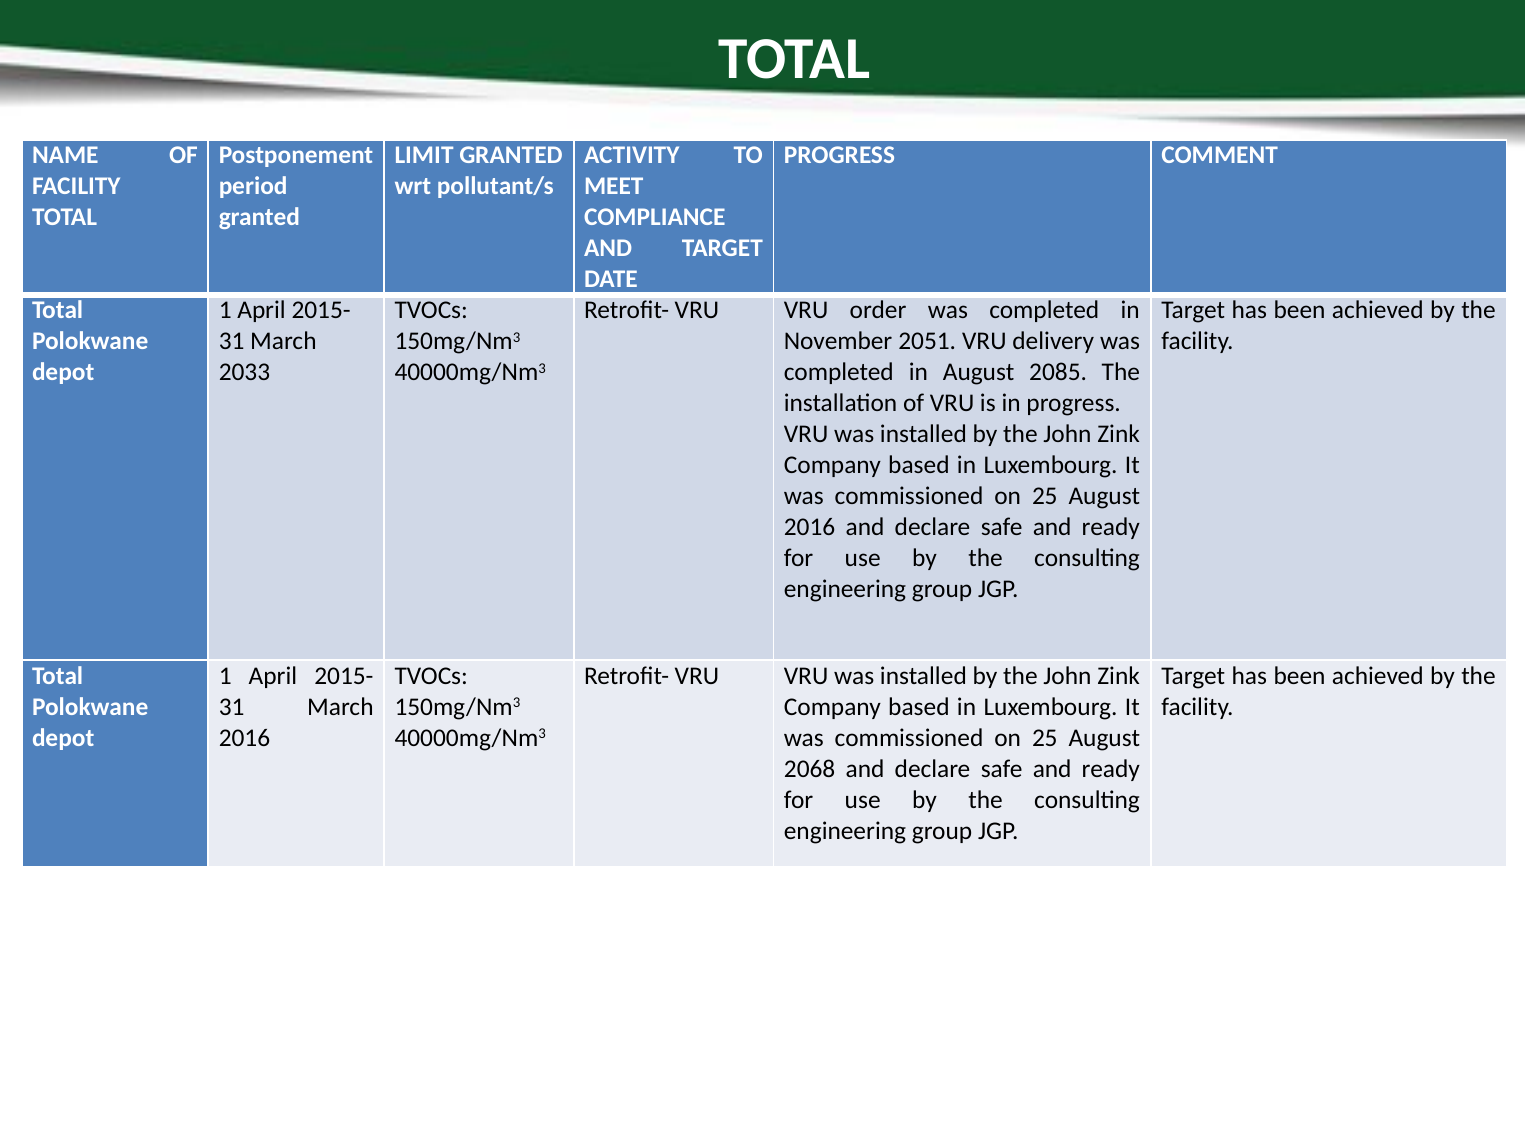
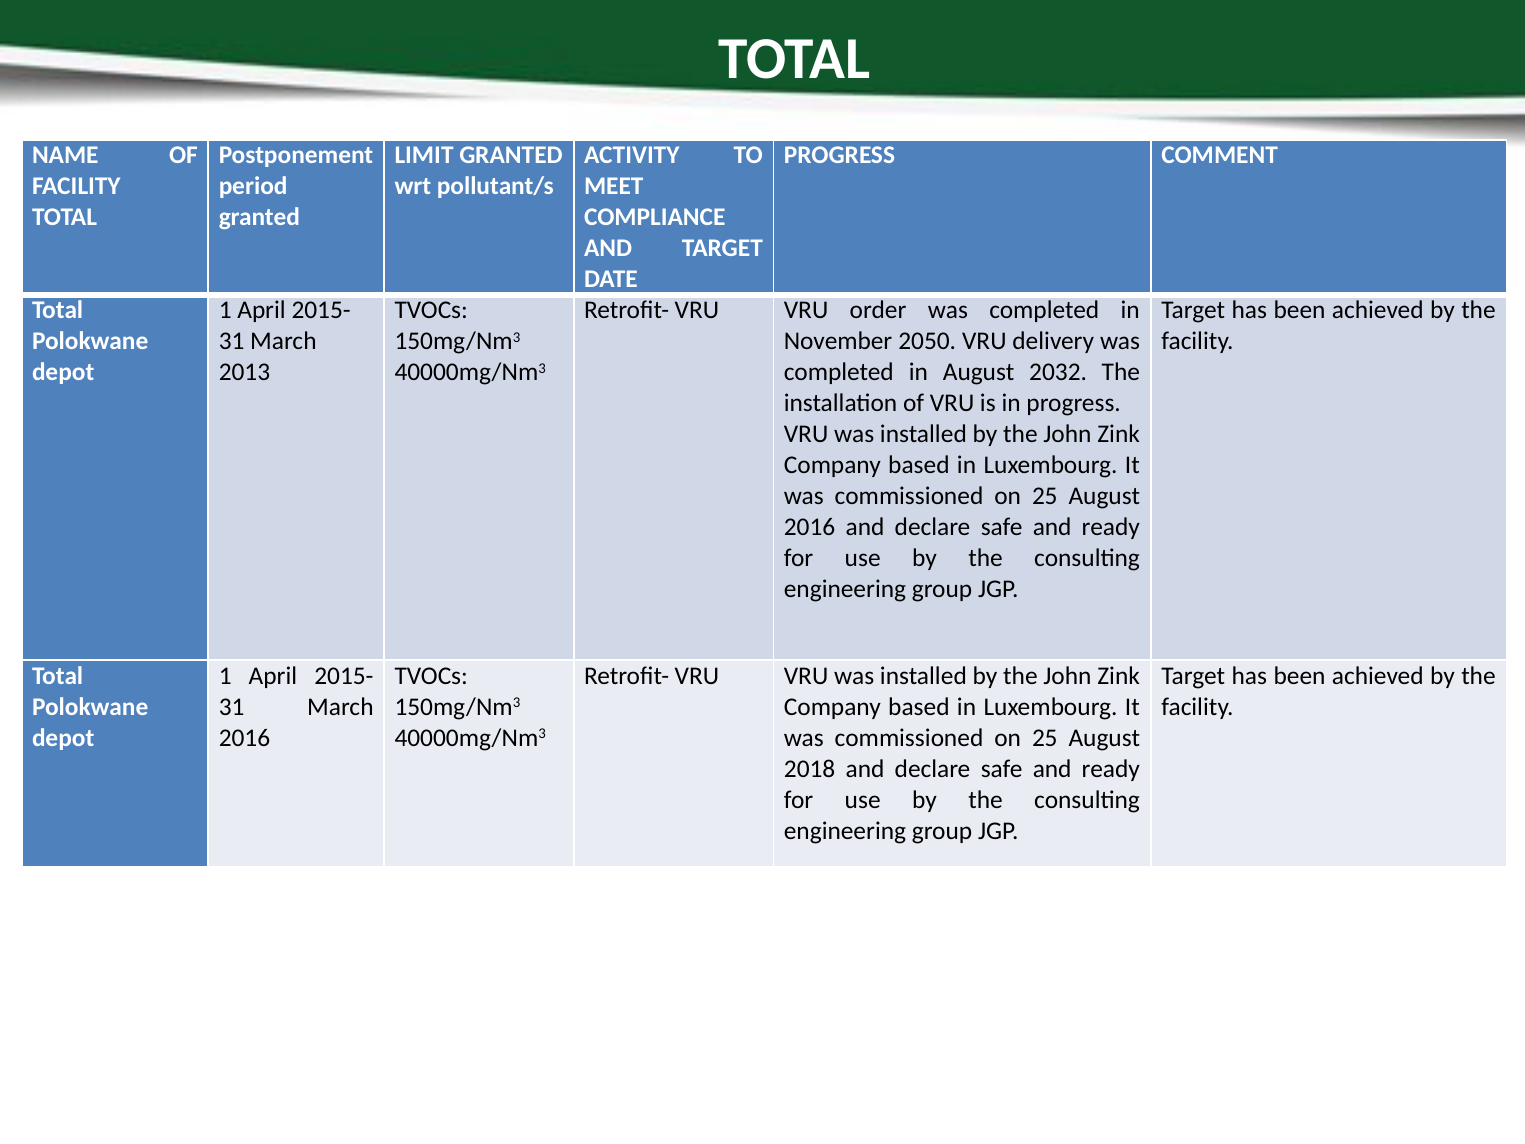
2051: 2051 -> 2050 (927, 341)
2033: 2033 -> 2013 (244, 372)
2085: 2085 -> 2032 (1058, 372)
2068: 2068 -> 2018 (810, 769)
